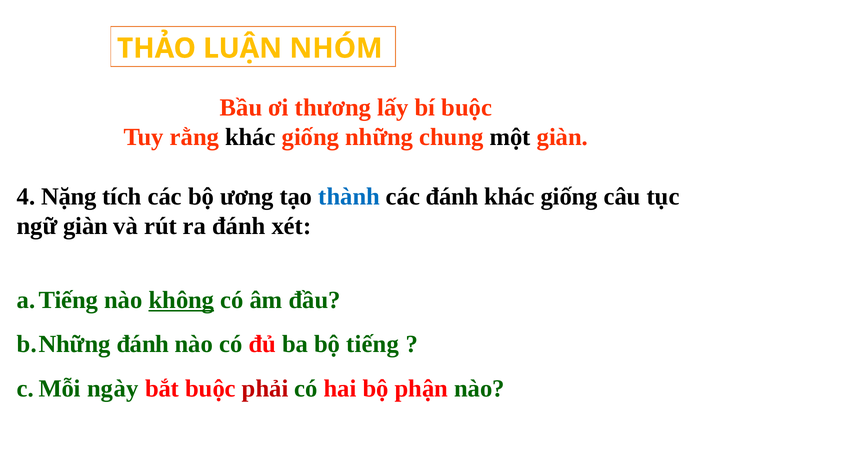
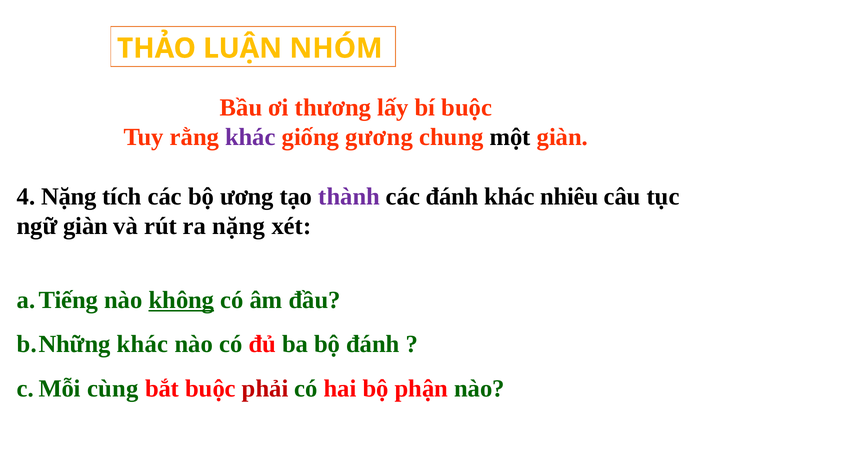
khác colour: black -> purple (250, 137)
những: những -> gương (379, 137)
thành colour: blue -> purple (349, 196)
giống: giống -> nhiêu (569, 196)
ra đánh: đánh -> nặng (239, 226)
đánh: đánh -> khác (143, 344)
bộ tiếng: tiếng -> đánh (373, 344)
ngày: ngày -> cùng (113, 389)
